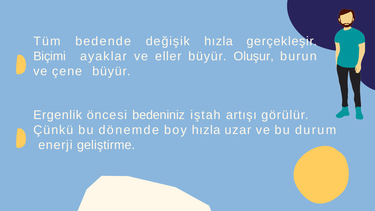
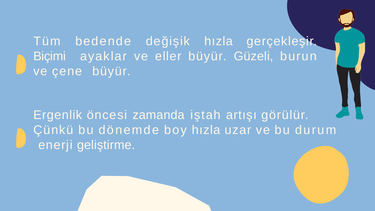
Oluşur: Oluşur -> Güzeli (254, 56)
bedeniniz: bedeniniz -> zamanda (159, 115)
